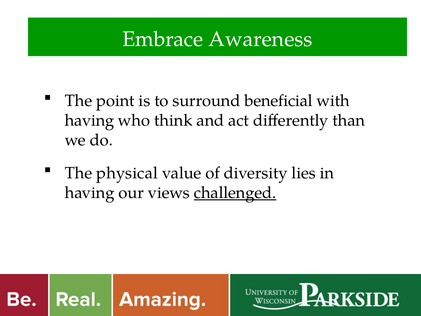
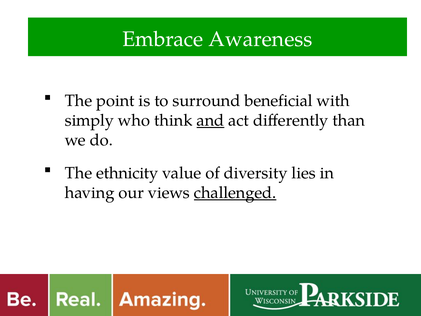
having: having -> simply (89, 120)
and underline: none -> present (210, 120)
physical: physical -> ethnicity (127, 173)
